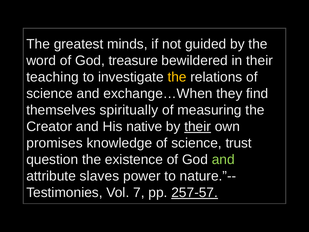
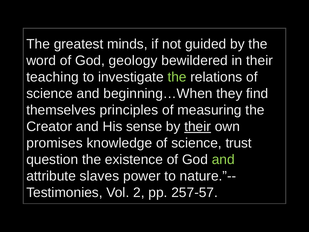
treasure: treasure -> geology (133, 61)
the colour: yellow -> light green (177, 77)
exchange…When: exchange…When -> beginning…When (158, 94)
spiritually: spiritually -> principles (129, 110)
native: native -> sense (144, 126)
7: 7 -> 2 (139, 192)
257-57 underline: present -> none (195, 192)
